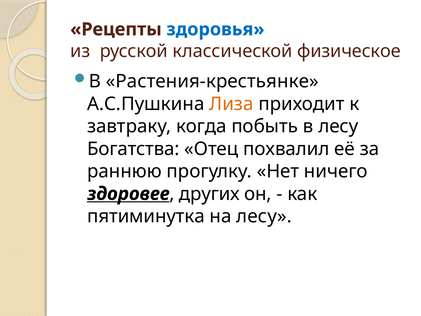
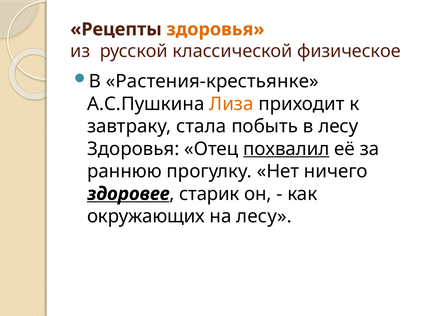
здоровья colour: blue -> orange (215, 29)
когда: когда -> стала (201, 126)
Богатства: Богатства -> Здоровья (133, 149)
похвалил underline: none -> present (286, 149)
других: других -> старик (209, 194)
пятиминутка: пятиминутка -> окружающих (146, 216)
